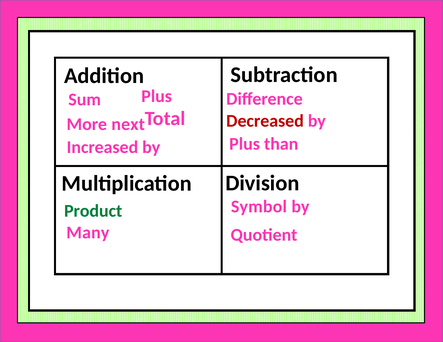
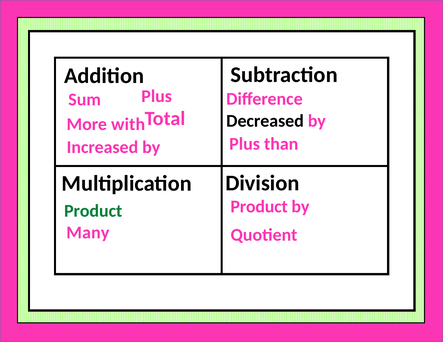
Decreased colour: red -> black (265, 121)
next: next -> with (128, 124)
Symbol: Symbol -> Product (259, 207)
